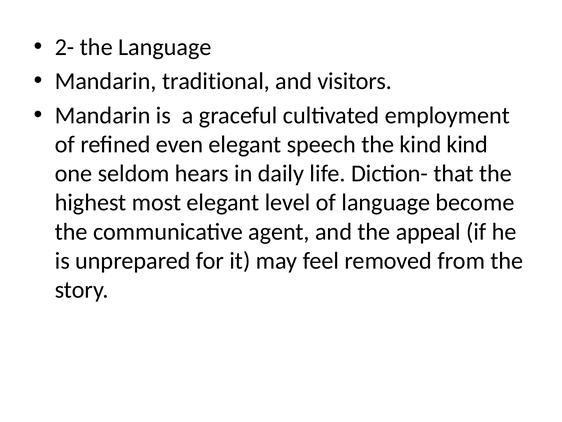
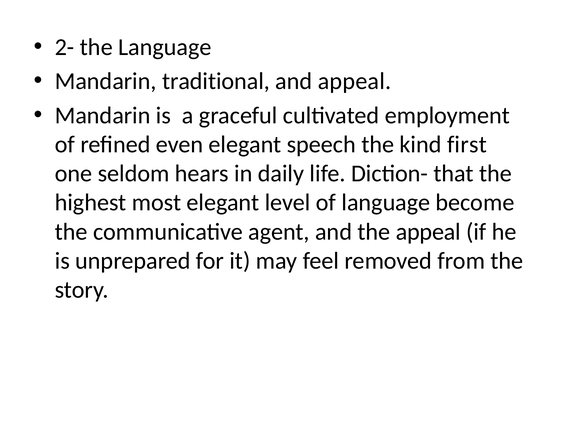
and visitors: visitors -> appeal (355, 81)
kind kind: kind -> first (467, 144)
